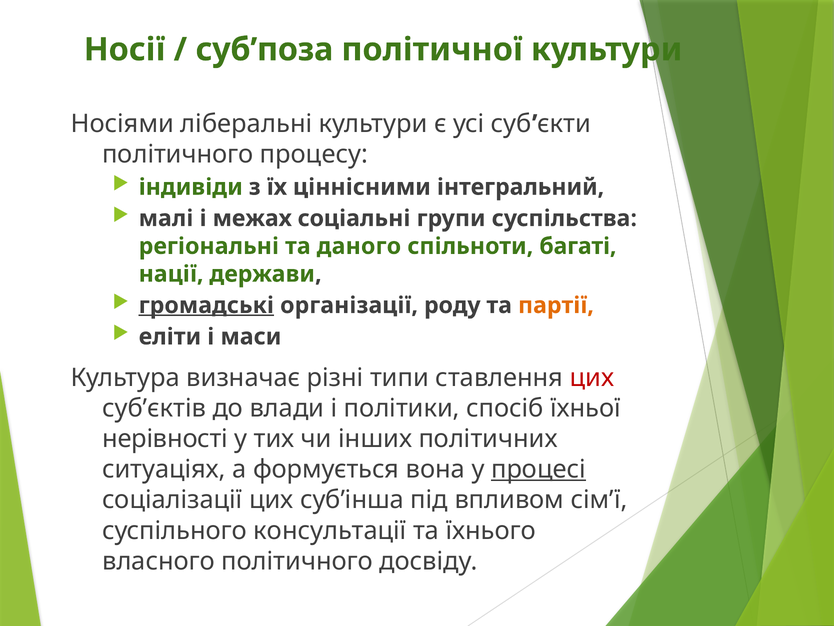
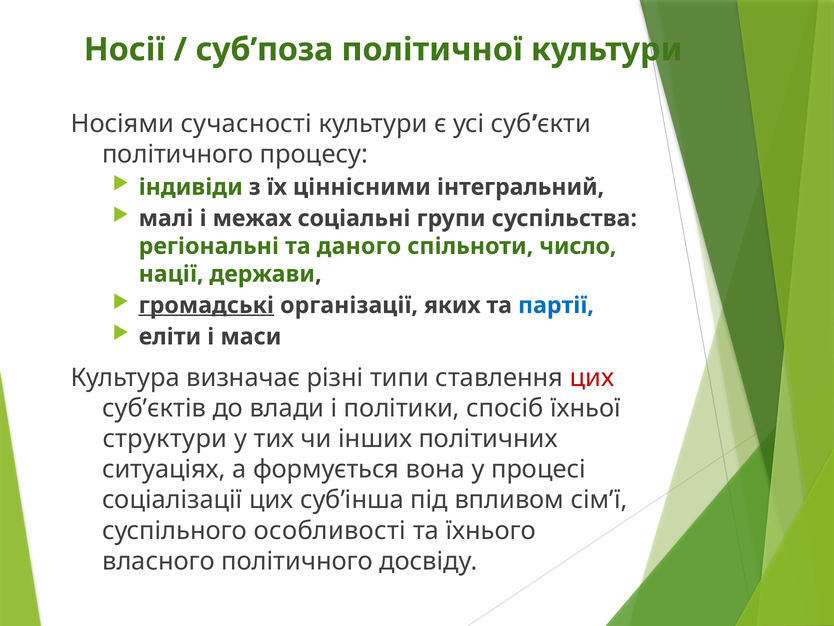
ліберальні: ліберальні -> сучасності (246, 124)
багаті: багаті -> число (578, 246)
роду: роду -> яких (452, 305)
партії colour: orange -> blue (556, 305)
нерівності: нерівності -> структури (165, 439)
процесі underline: present -> none (538, 469)
консультації: консультації -> особливості (330, 530)
